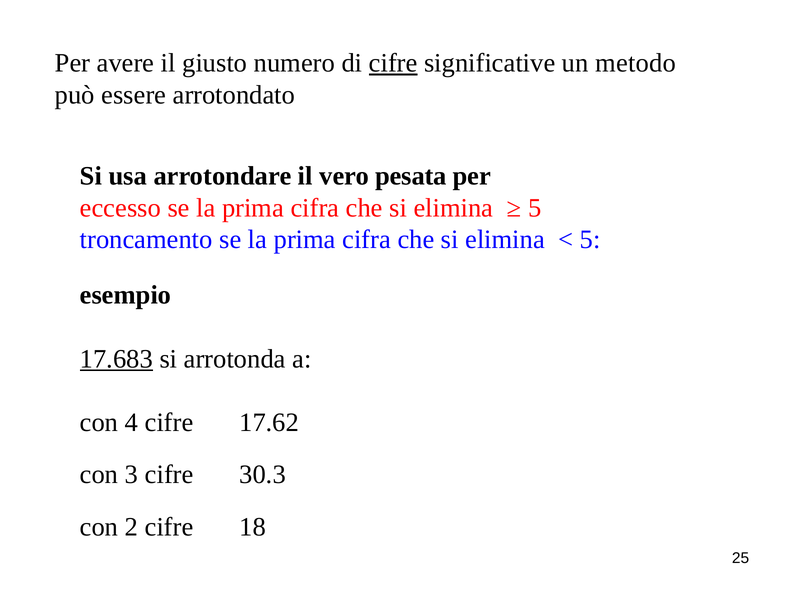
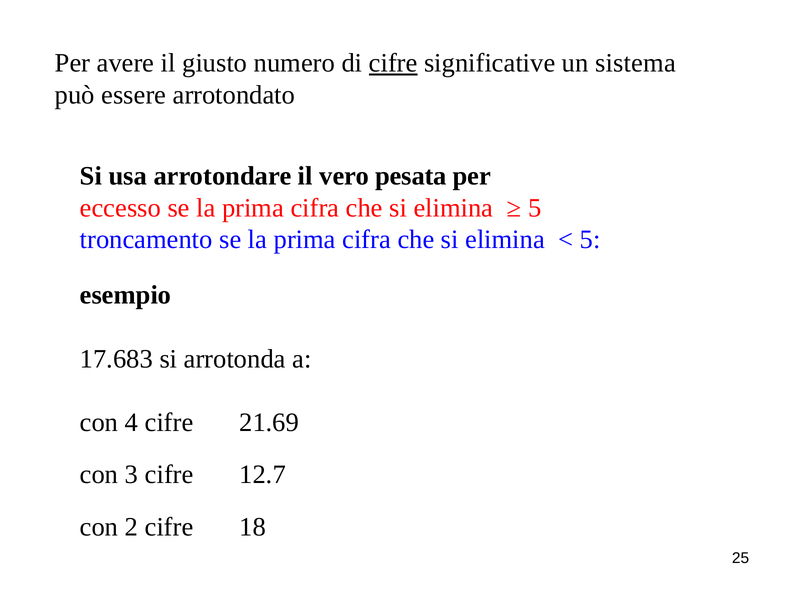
metodo: metodo -> sistema (636, 63)
17.683 underline: present -> none (116, 359)
17.62: 17.62 -> 21.69 (269, 423)
30.3: 30.3 -> 12.7 (263, 475)
